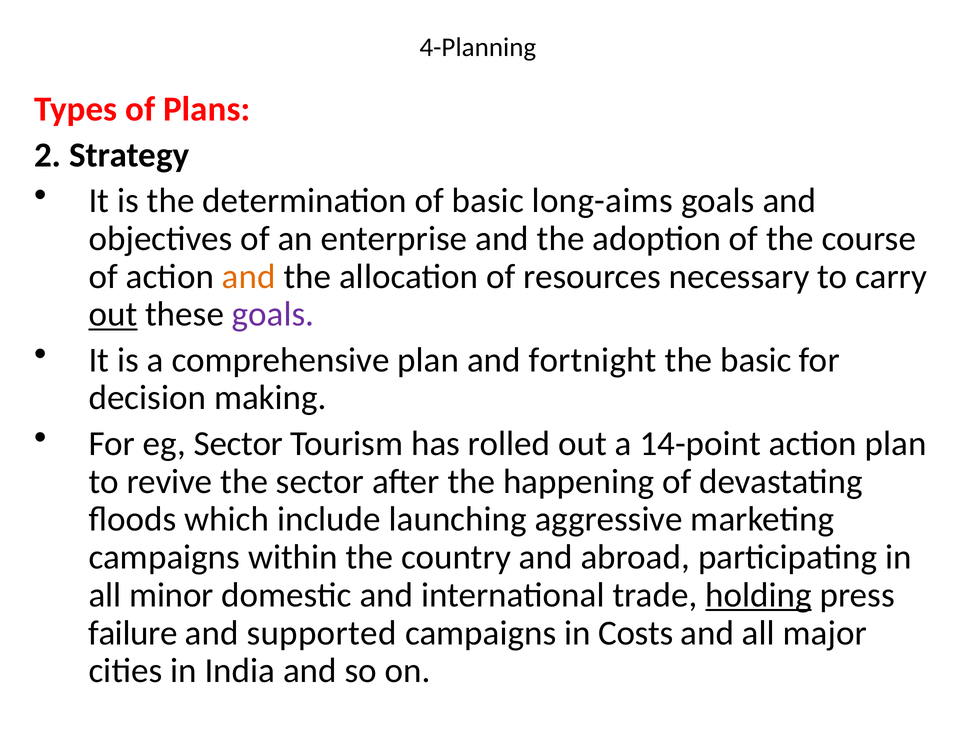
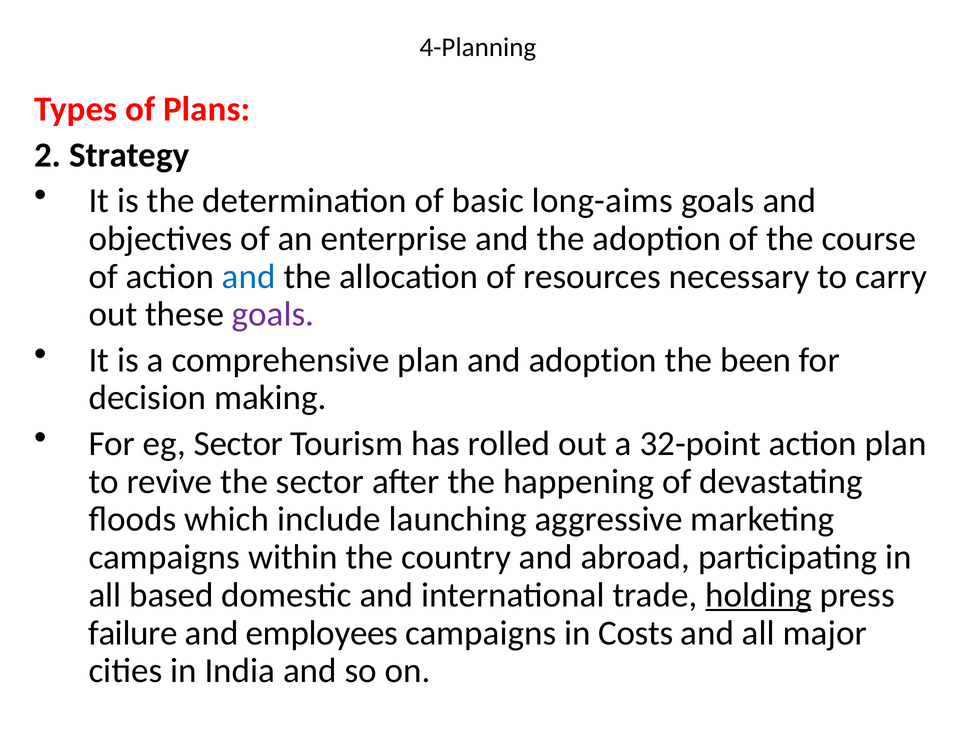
and colour: orange -> blue (249, 276)
out underline: present -> none (113, 314)
and fortnight: fortnight -> adoption (593, 360)
the basic: basic -> been (756, 360)
14-point: 14-point -> 32-point (700, 444)
minor: minor -> based (171, 595)
supported: supported -> employees (322, 633)
